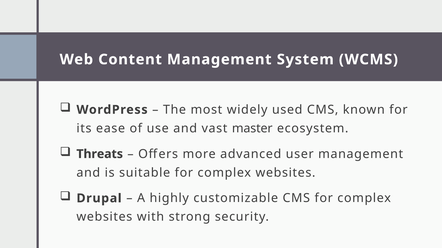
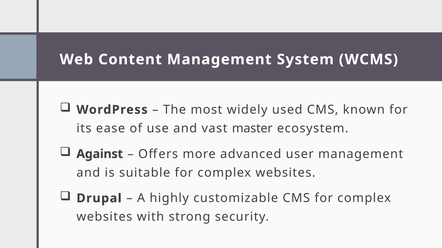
Threats: Threats -> Against (100, 154)
